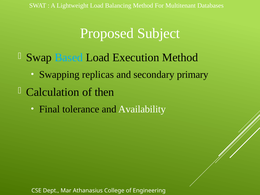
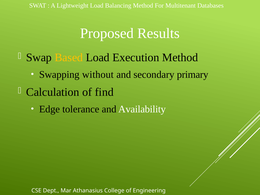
Subject: Subject -> Results (159, 33)
Based colour: light blue -> yellow (69, 57)
replicas: replicas -> without (98, 75)
then: then -> find (104, 92)
Final: Final -> Edge (49, 109)
